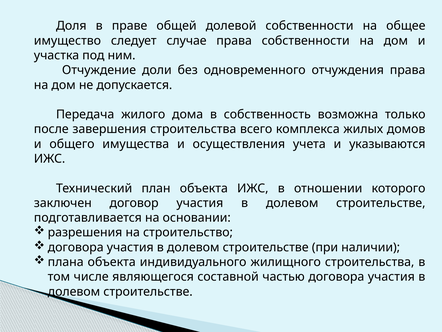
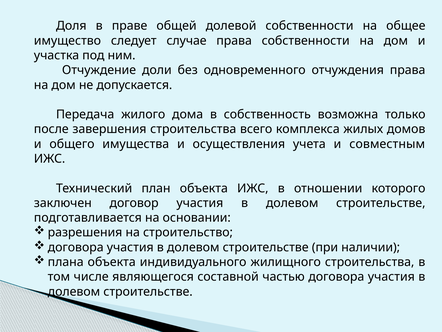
указываются: указываются -> совместным (387, 144)
